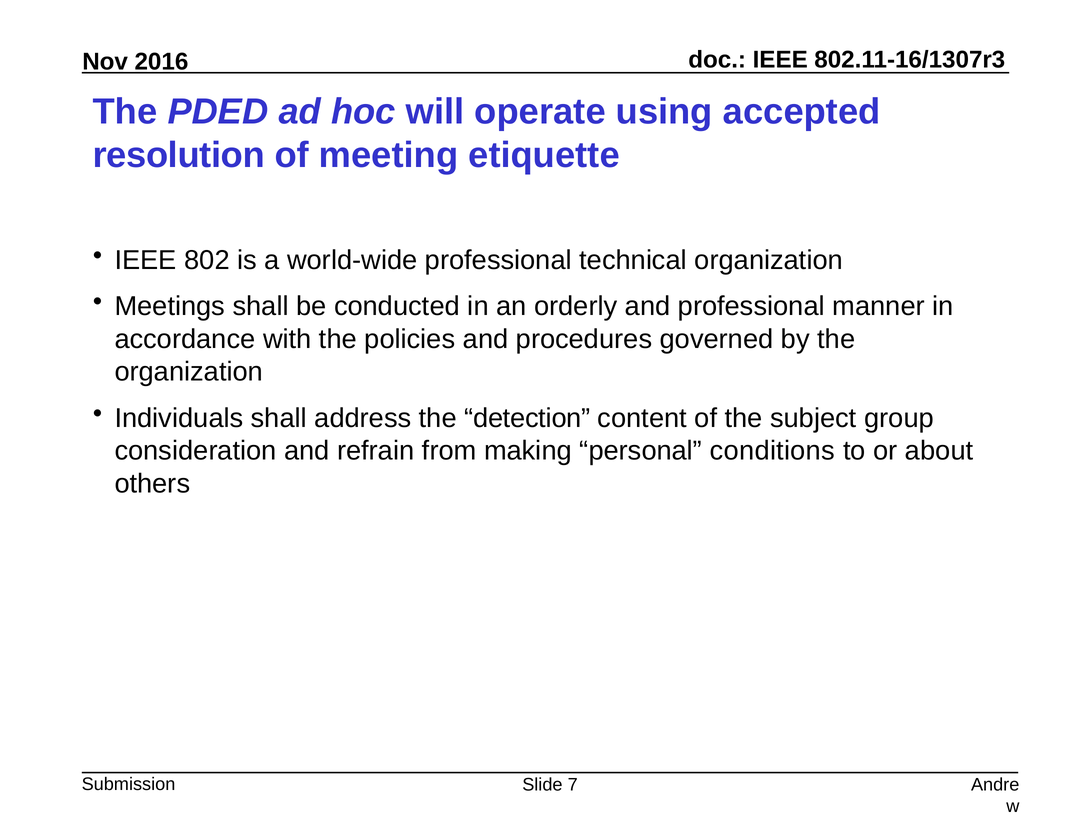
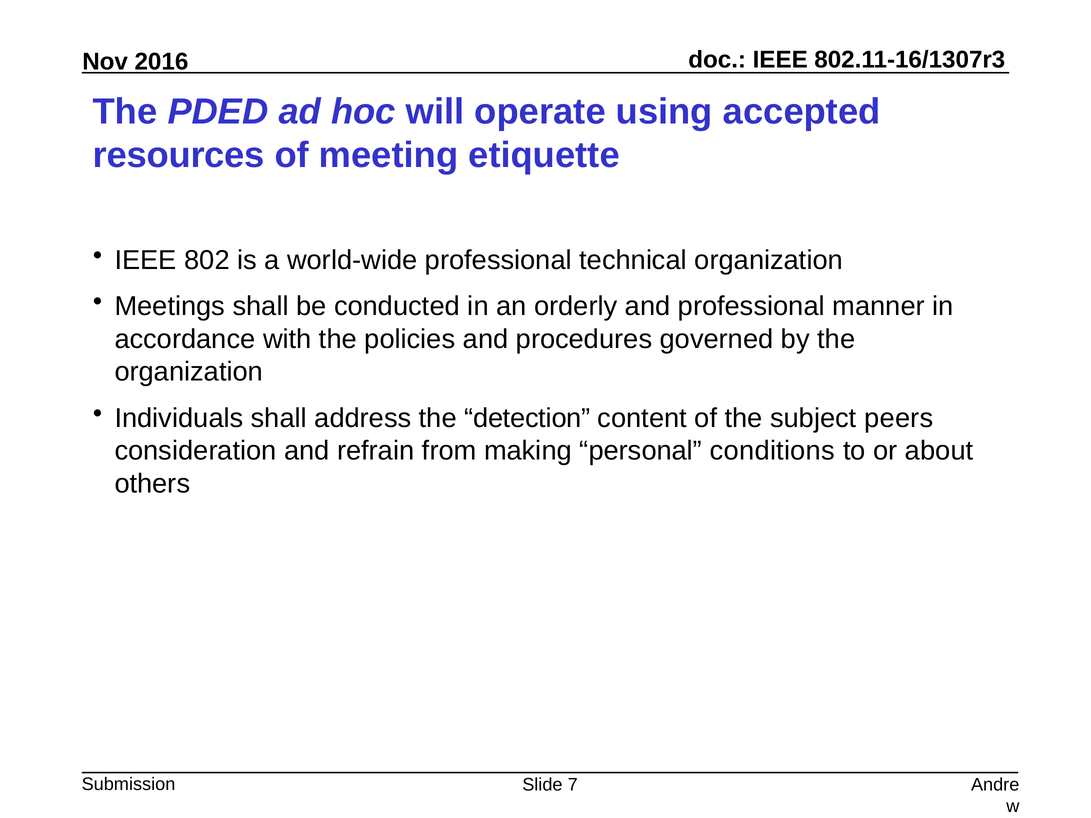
resolution: resolution -> resources (179, 155)
group: group -> peers (899, 418)
